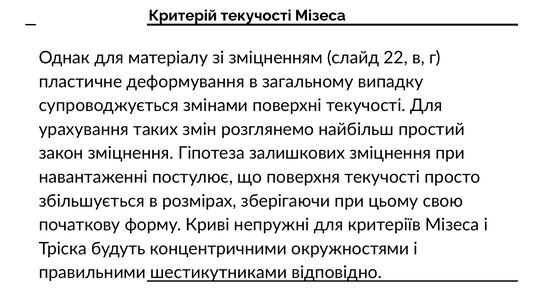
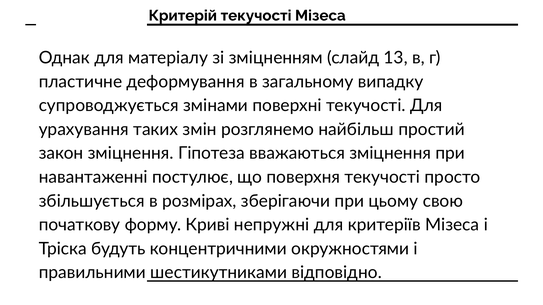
22: 22 -> 13 (396, 58)
залишкових: залишкових -> вважаються (297, 153)
